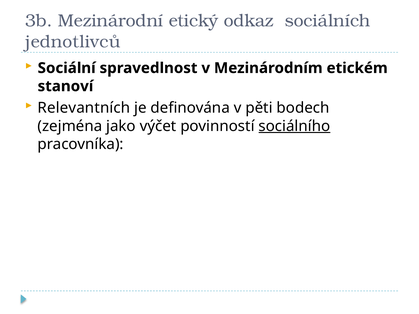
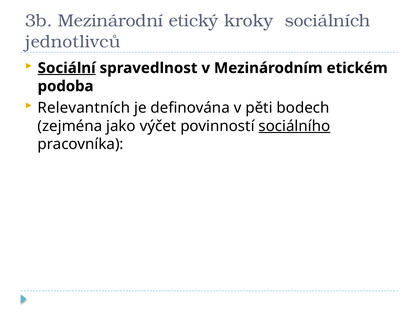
odkaz: odkaz -> kroky (249, 21)
Sociální underline: none -> present (67, 68)
stanoví: stanoví -> podoba (66, 86)
